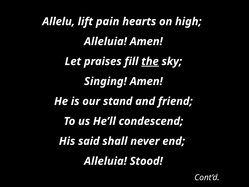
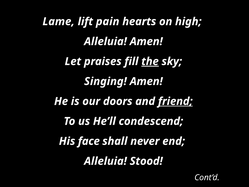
Allelu: Allelu -> Lame (59, 21)
stand: stand -> doors (118, 101)
friend underline: none -> present (175, 101)
said: said -> face (89, 141)
